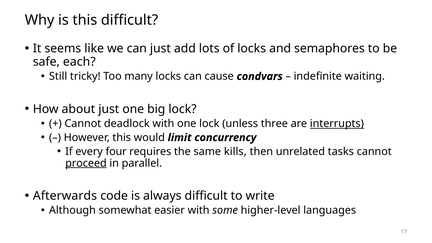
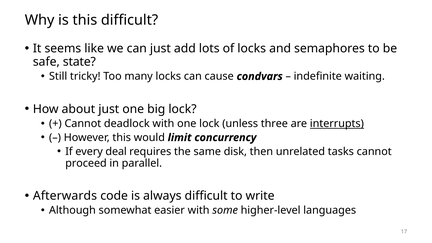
each: each -> state (79, 62)
four: four -> deal (116, 151)
kills: kills -> disk (235, 151)
proceed underline: present -> none (86, 163)
